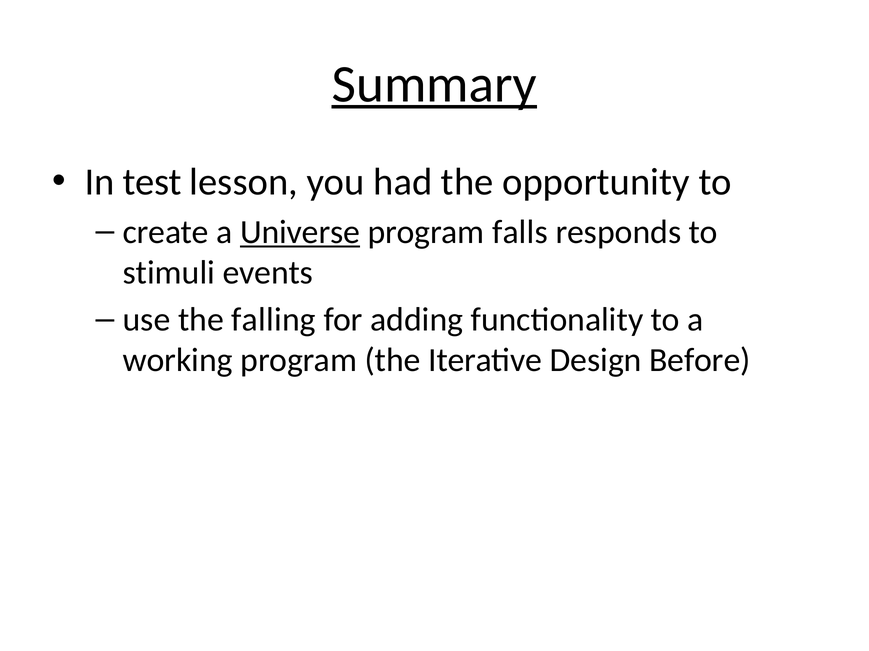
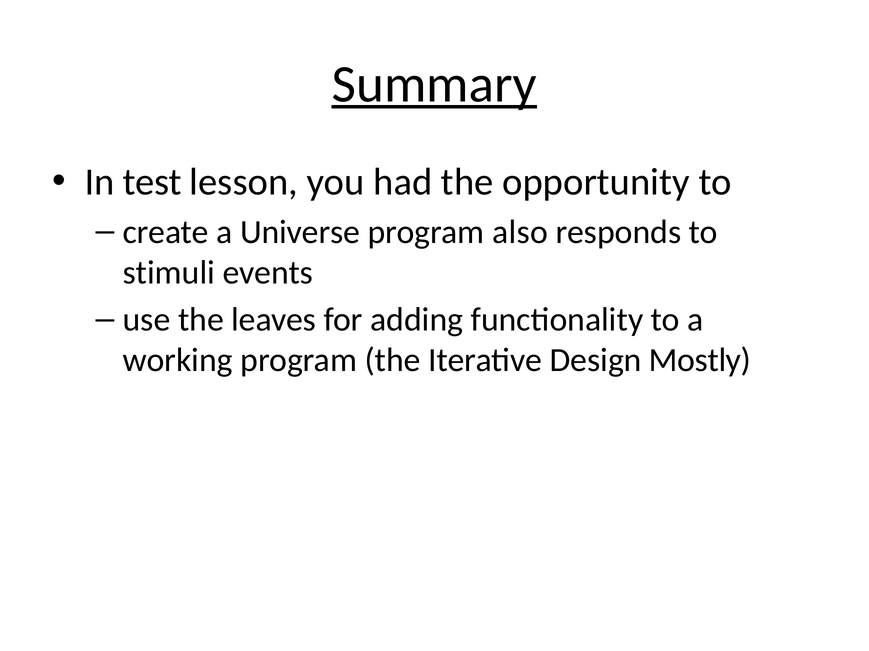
Universe underline: present -> none (300, 232)
falls: falls -> also (520, 232)
falling: falling -> leaves (274, 320)
Before: Before -> Mostly (700, 361)
